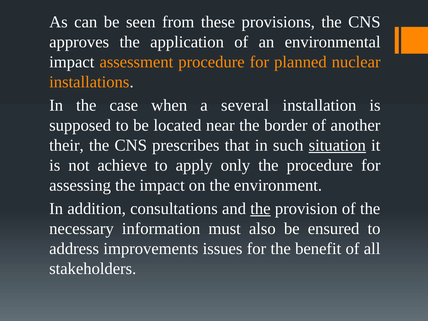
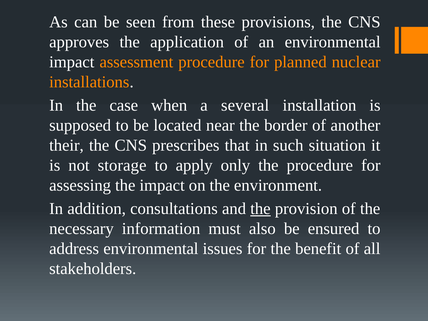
situation underline: present -> none (337, 145)
achieve: achieve -> storage (122, 165)
address improvements: improvements -> environmental (151, 249)
